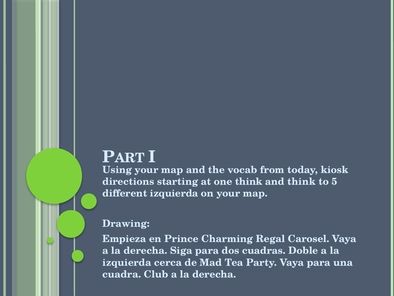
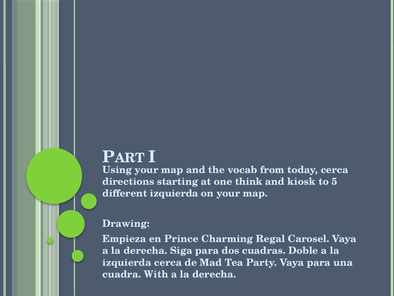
today kiosk: kiosk -> cerca (335, 169)
and think: think -> kiosk (301, 181)
Club: Club -> With (156, 274)
